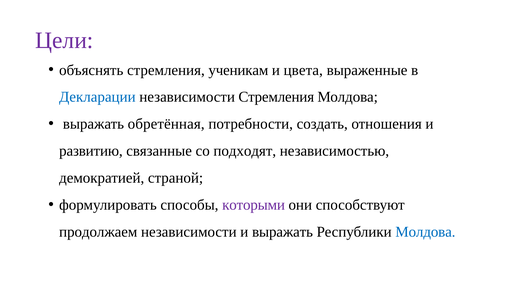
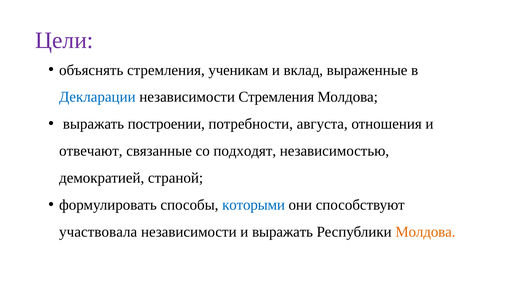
цвета: цвета -> вклад (303, 70)
обретённая: обретённая -> построении (166, 124)
создать: создать -> августа (322, 124)
развитию: развитию -> отвечают (91, 151)
которыми colour: purple -> blue (254, 205)
продолжаем: продолжаем -> участвовала (98, 232)
Молдова colour: blue -> orange (425, 232)
